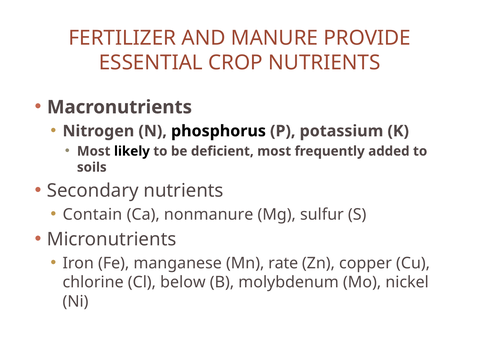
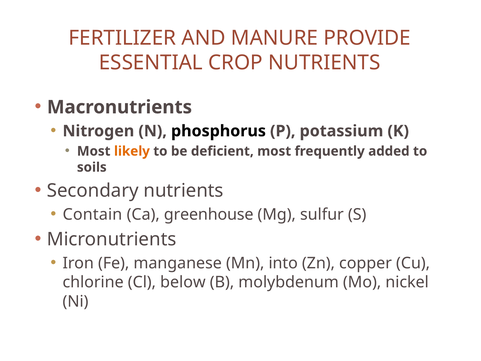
likely colour: black -> orange (132, 151)
nonmanure: nonmanure -> greenhouse (209, 214)
rate: rate -> into (283, 263)
